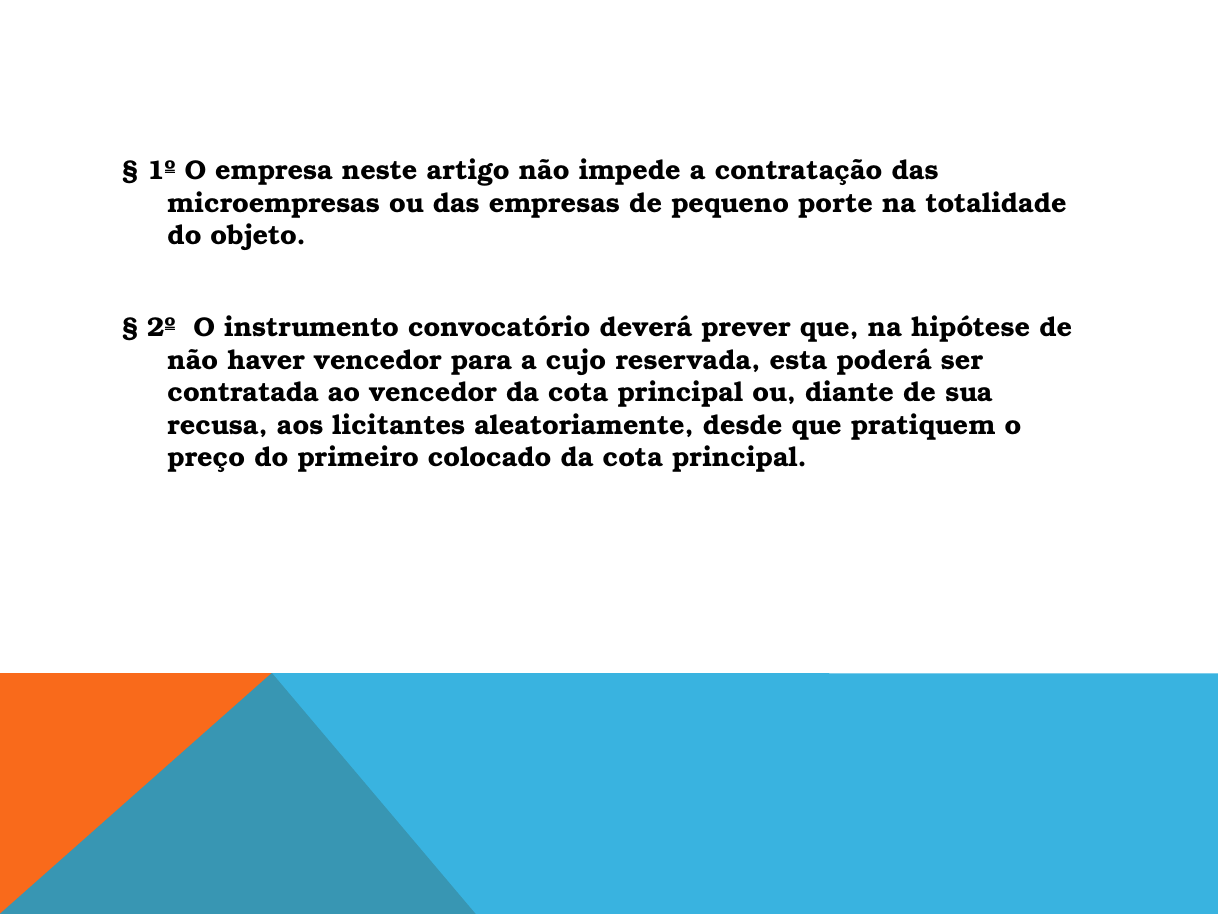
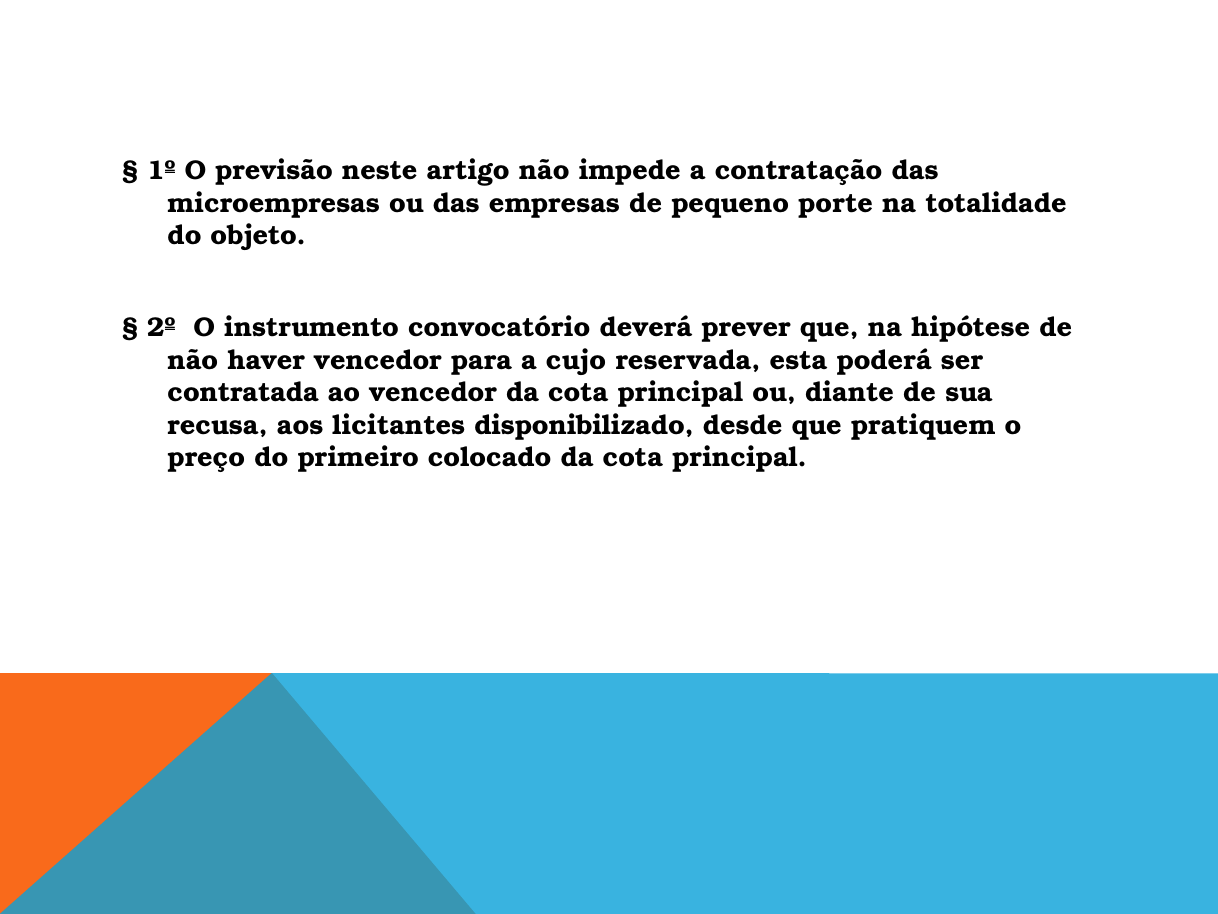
empresa: empresa -> previsão (274, 171)
aleatoriamente: aleatoriamente -> disponibilizado (584, 425)
